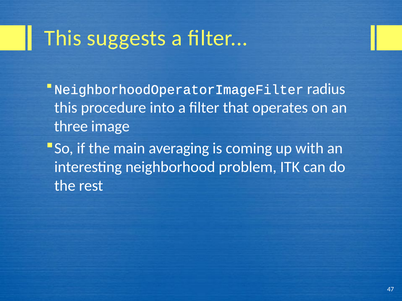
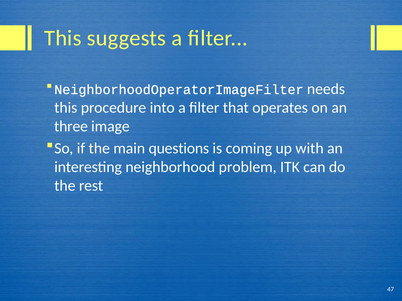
radius: radius -> needs (326, 89)
averaging: averaging -> questions (179, 148)
